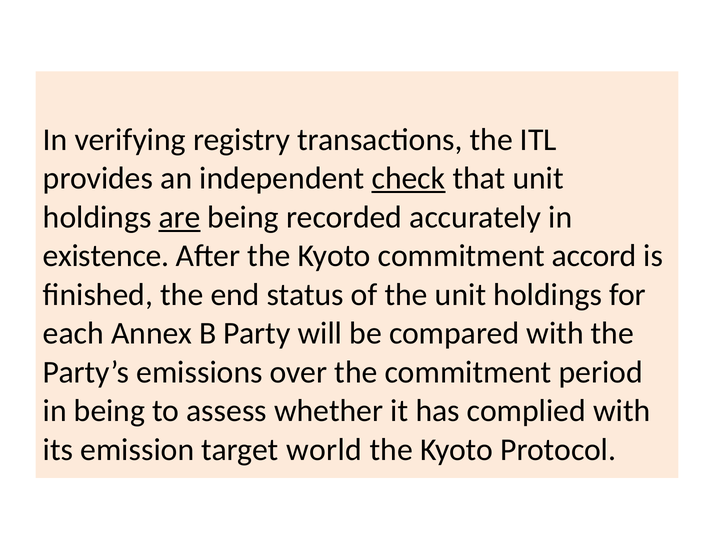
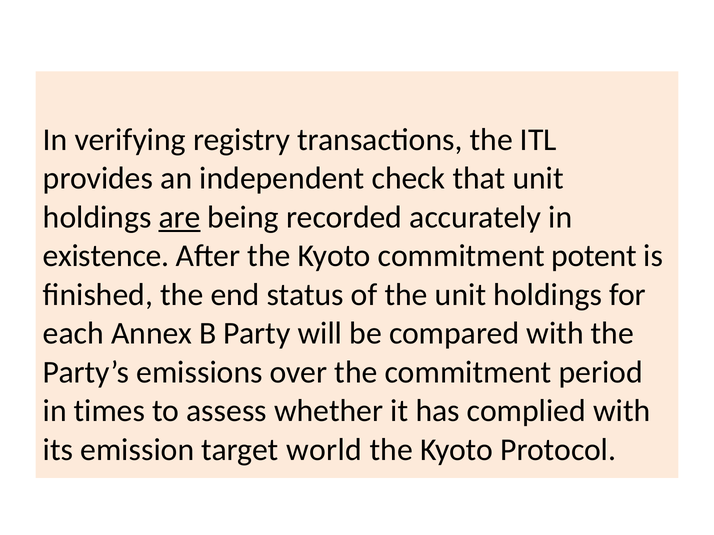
check underline: present -> none (408, 179)
accord: accord -> potent (594, 256)
in being: being -> times (109, 411)
